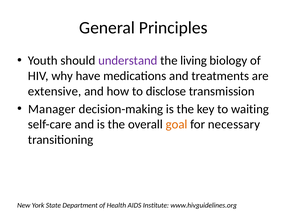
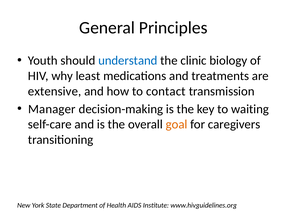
understand colour: purple -> blue (128, 61)
living: living -> clinic (194, 61)
have: have -> least (88, 76)
disclose: disclose -> contact (166, 91)
necessary: necessary -> caregivers (234, 124)
